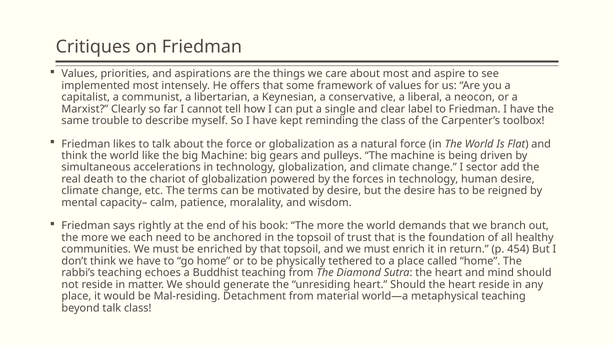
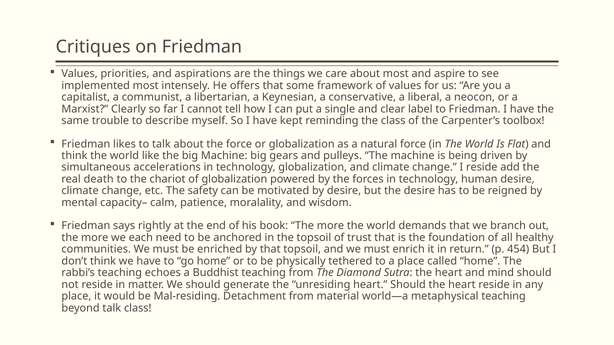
I sector: sector -> reside (482, 168)
terms: terms -> safety (203, 191)
